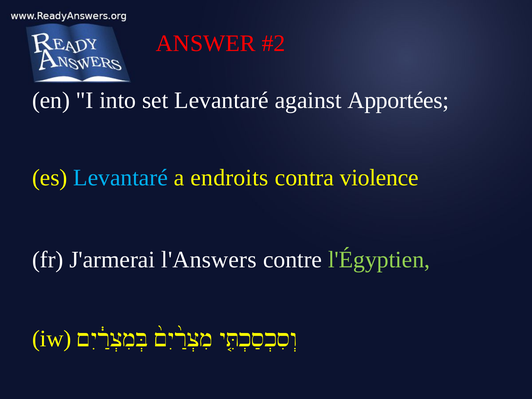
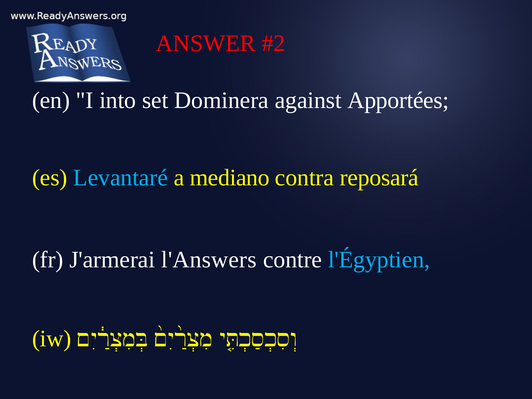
set Levantaré: Levantaré -> Dominera (222, 100)
endroits: endroits -> mediano (230, 178)
violence: violence -> reposará (379, 178)
l'Égyptien colour: light green -> light blue (379, 260)
